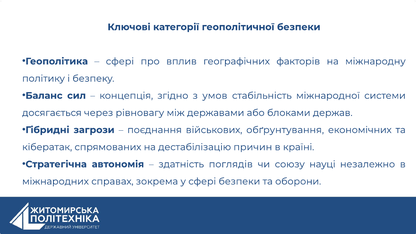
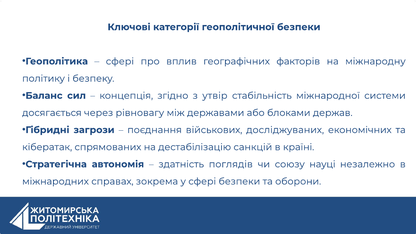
умов: умов -> утвір (215, 96)
обґрунтування: обґрунтування -> досліджуваних (285, 130)
причин: причин -> санкцій (253, 147)
